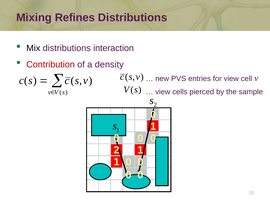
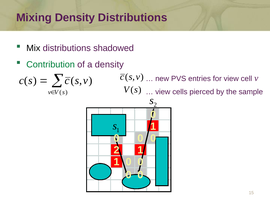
Mixing Refines: Refines -> Density (75, 18)
interaction: interaction -> shadowed (114, 48)
Contribution colour: red -> green (51, 65)
